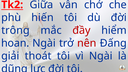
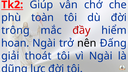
Giữa: Giữa -> Giúp (41, 5)
hiến: hiến -> toàn (43, 18)
nên colour: red -> black (87, 43)
